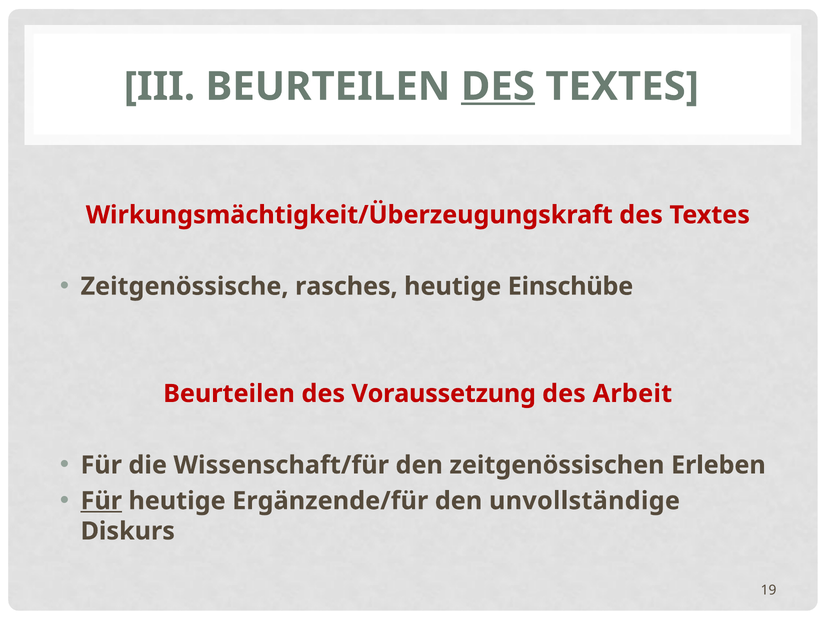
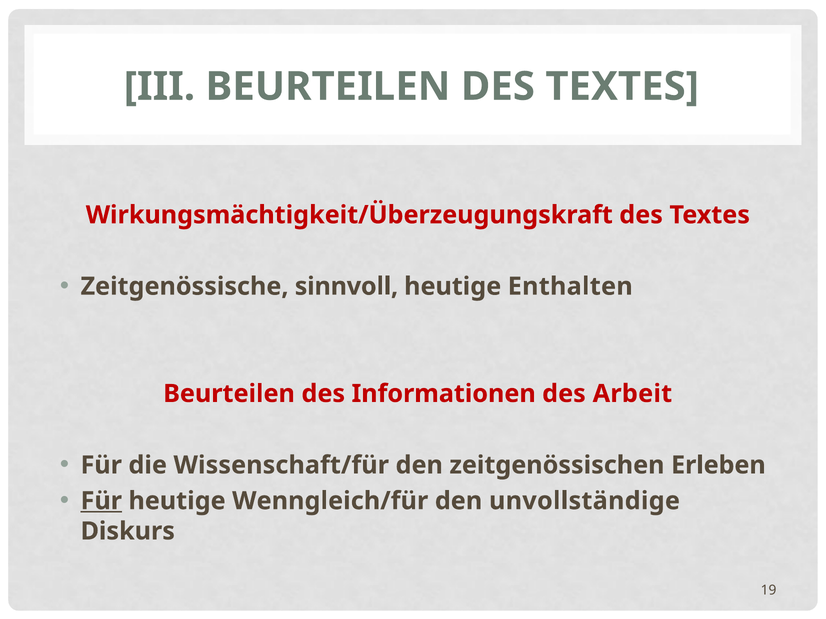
DES underline: present -> none (498, 87)
rasches: rasches -> sinnvoll (346, 287)
Einschübe: Einschübe -> Enthalten (570, 287)
Voraussetzung: Voraussetzung -> Informationen (444, 394)
Ergänzende/für: Ergänzende/für -> Wenngleich/für (330, 501)
